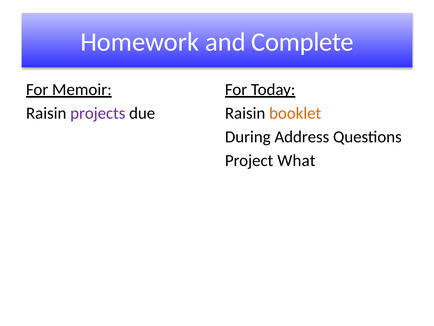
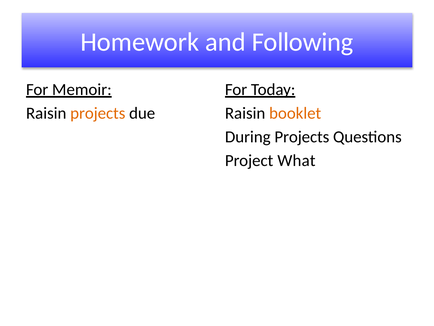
Complete: Complete -> Following (303, 42)
projects colour: purple -> orange (98, 113)
During Address: Address -> Projects (302, 137)
